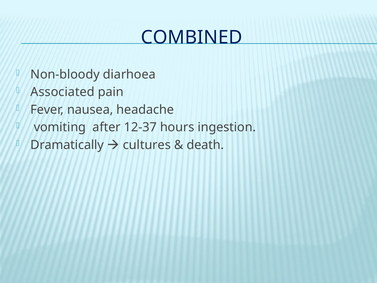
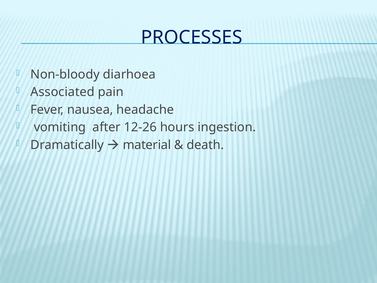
COMBINED: COMBINED -> PROCESSES (192, 37)
12-37: 12-37 -> 12-26 (140, 127)
cultures: cultures -> material (147, 145)
